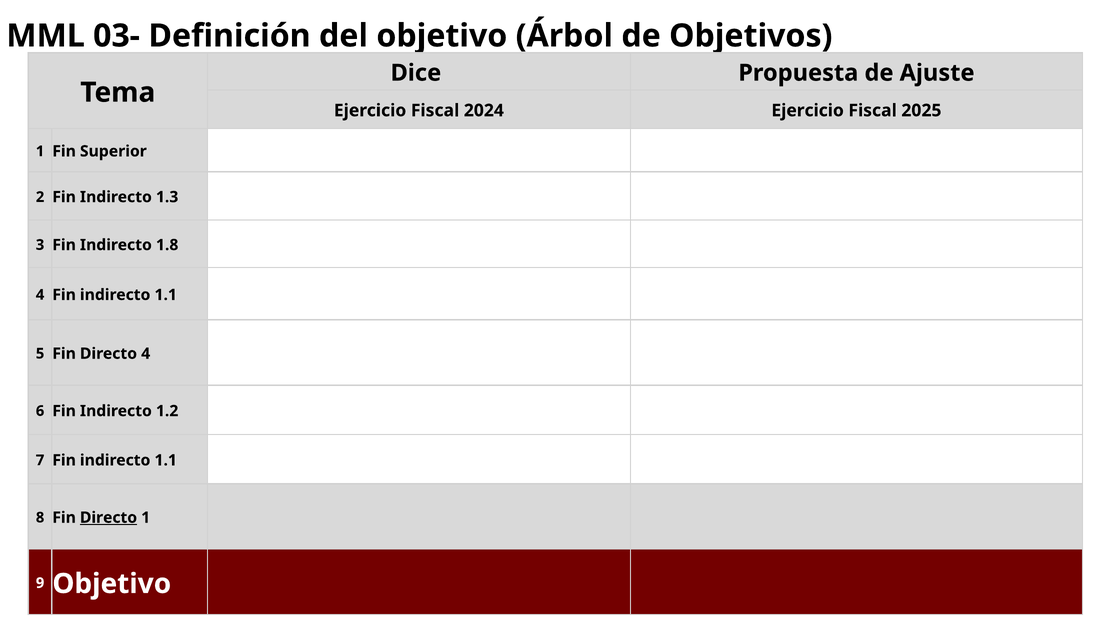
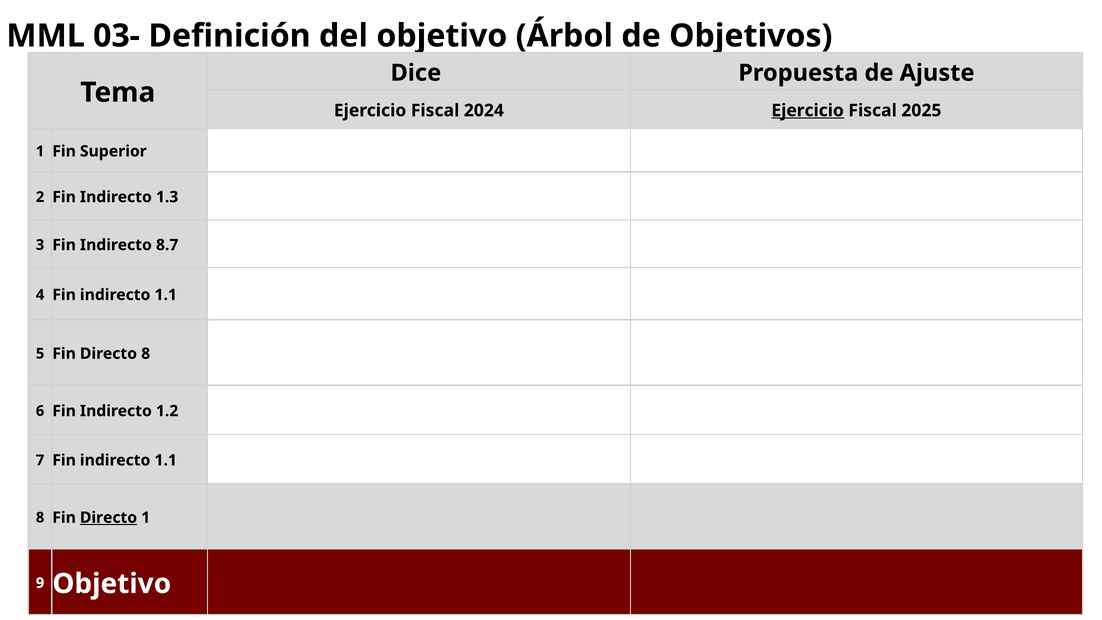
Ejercicio underline: none -> present (808, 110)
1.8: 1.8 -> 8.7 (167, 245)
Directo 4: 4 -> 8 (146, 354)
